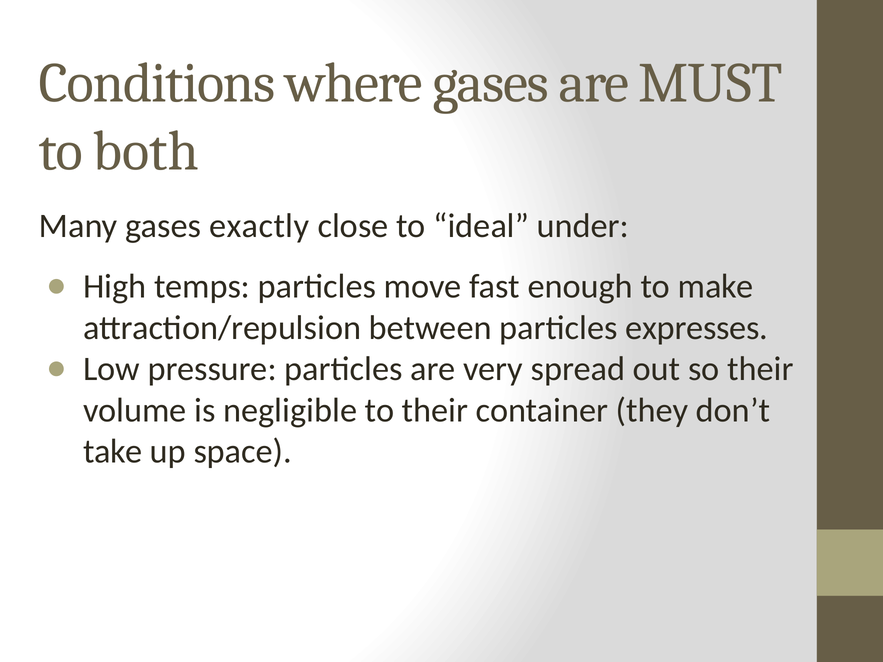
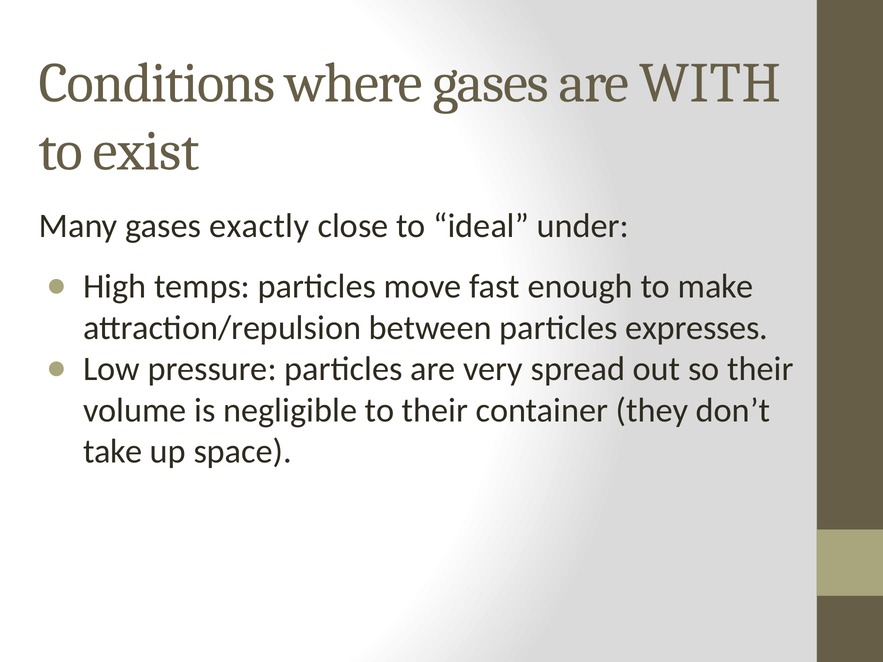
MUST: MUST -> WITH (710, 83)
both: both -> exist (146, 151)
